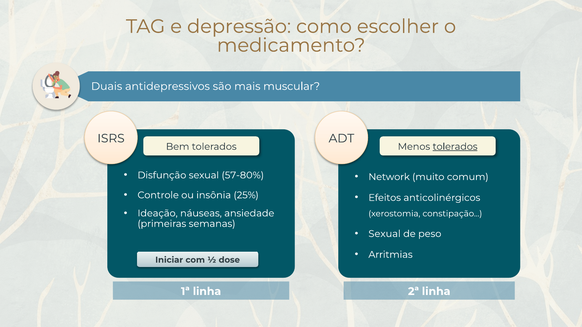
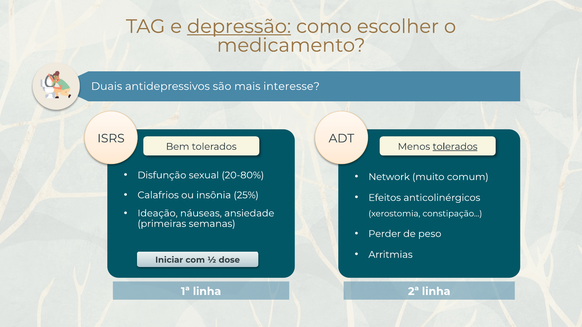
depressão underline: none -> present (239, 26)
muscular: muscular -> interesse (292, 86)
57-80%: 57-80% -> 20-80% (243, 175)
Controle: Controle -> Calafrios (158, 195)
Sexual: Sexual -> Perder (385, 234)
